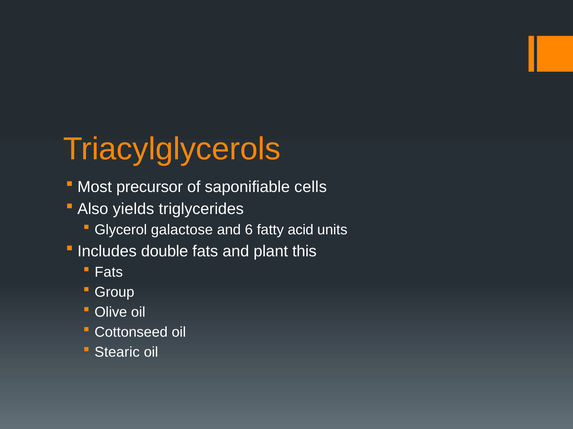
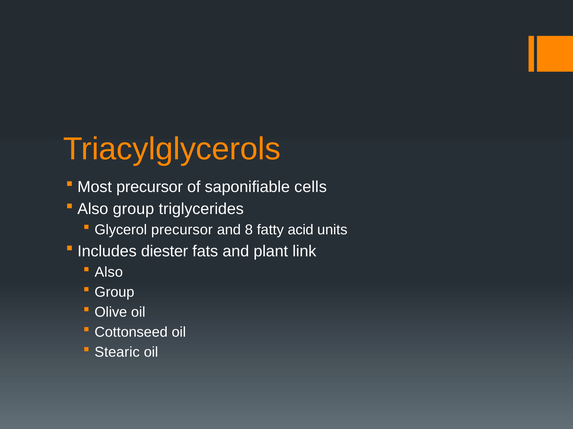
Also yields: yields -> group (133, 209)
Glycerol galactose: galactose -> precursor (182, 230)
6: 6 -> 8 (249, 230)
double: double -> diester (165, 252)
this: this -> link (304, 252)
Fats: Fats -> Also (109, 273)
